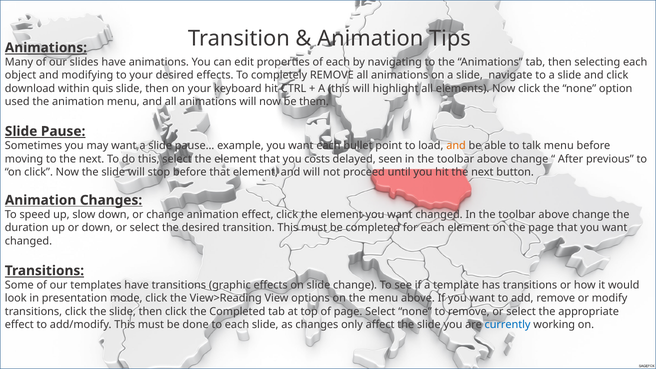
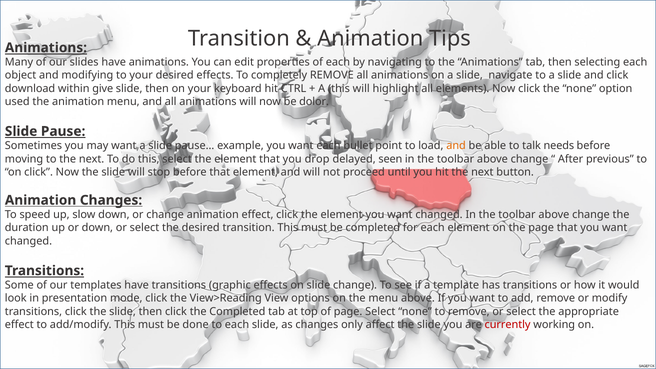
quis: quis -> give (103, 88)
them: them -> dolor (314, 102)
talk menu: menu -> needs (559, 146)
costs: costs -> drop (317, 159)
currently colour: blue -> red (508, 325)
